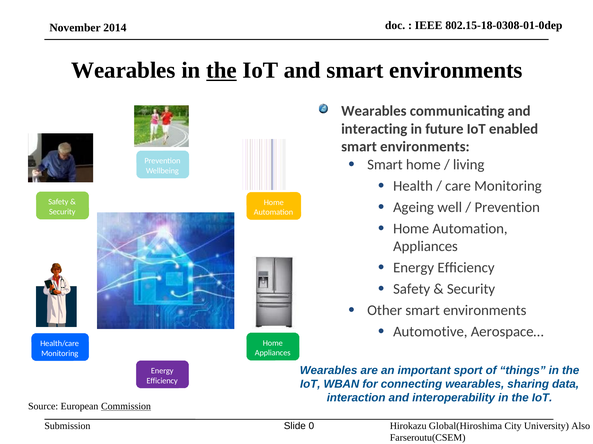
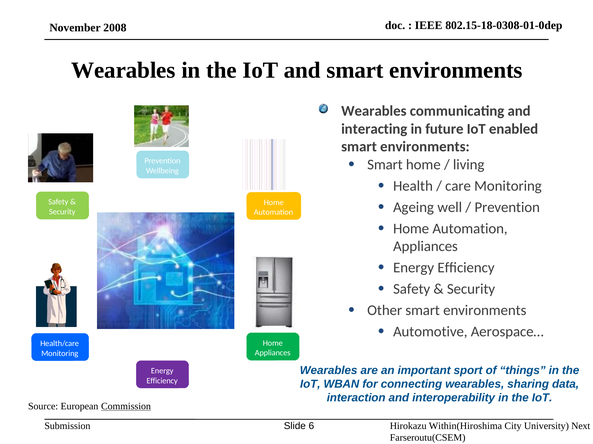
2014: 2014 -> 2008 (115, 28)
the underline: present -> none (222, 70)
0: 0 -> 6 (311, 427)
Global(Hiroshima: Global(Hiroshima -> Within(Hiroshima (465, 427)
Also: Also -> Next (581, 427)
